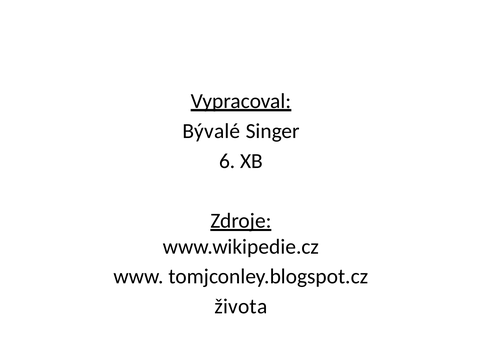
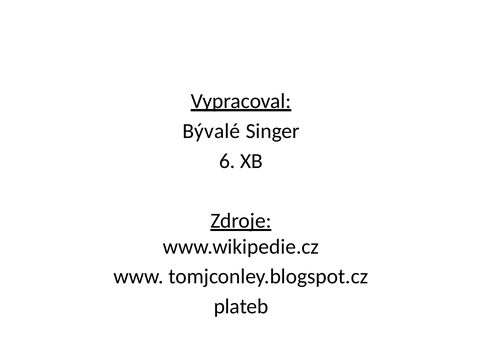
života: života -> plateb (241, 307)
